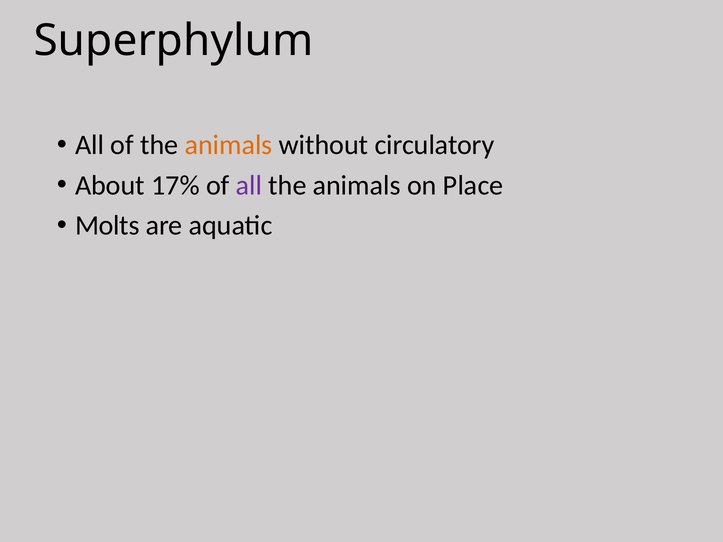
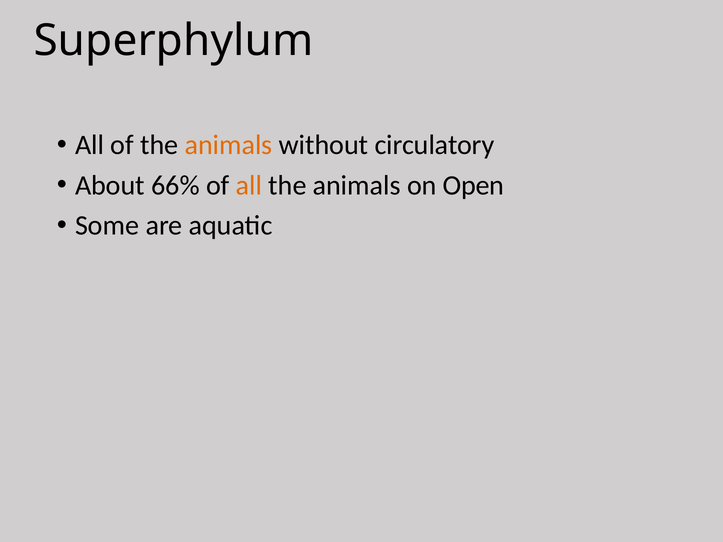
17%: 17% -> 66% (175, 185)
all colour: purple -> orange (249, 185)
Place: Place -> Open (473, 185)
Molts: Molts -> Some (107, 226)
